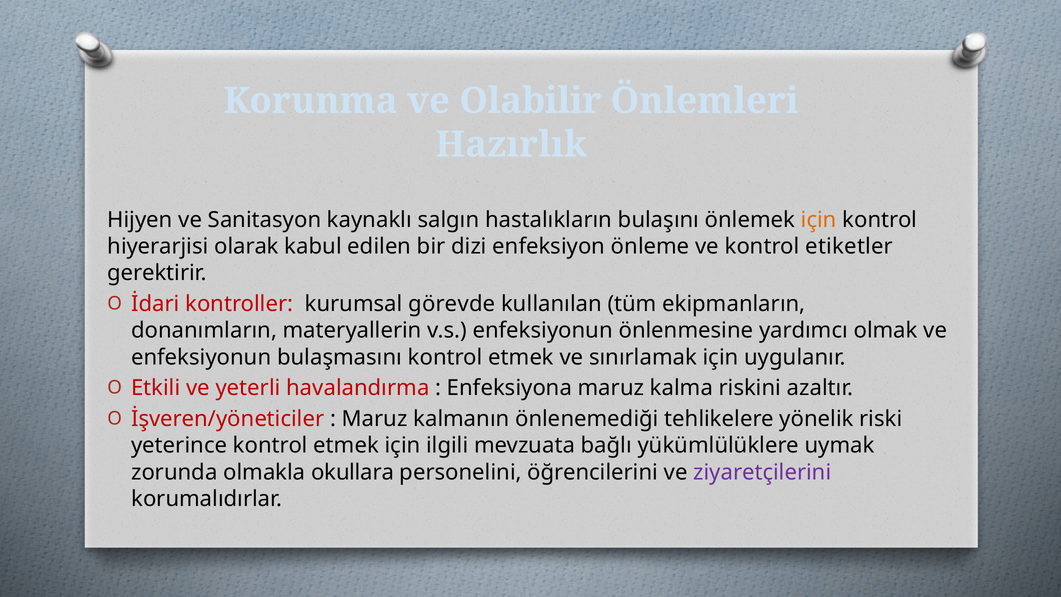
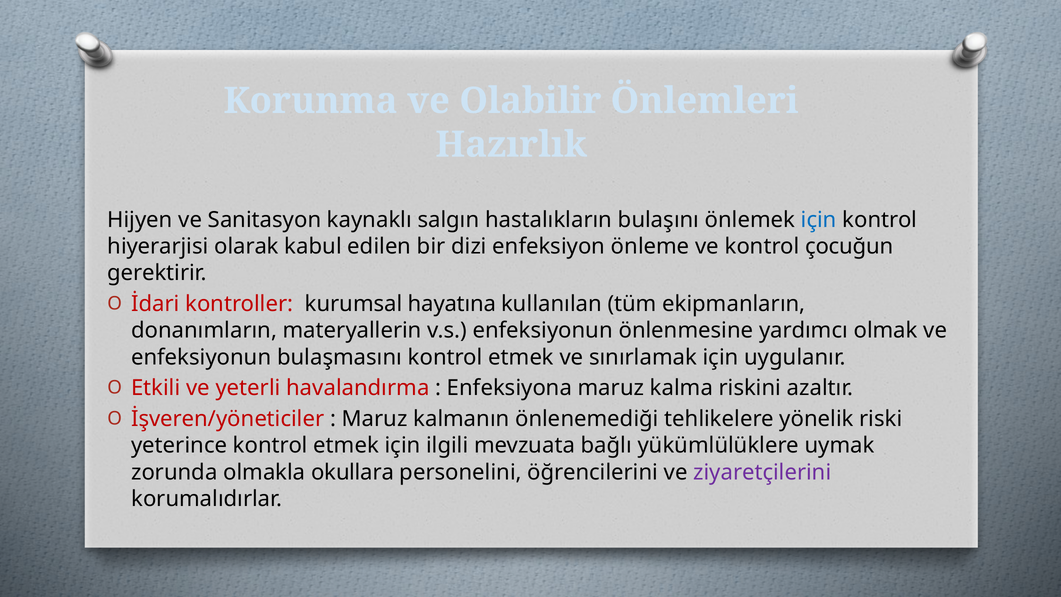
için colour: orange -> blue (819, 220)
etiketler: etiketler -> çocuğun (849, 247)
görevde: görevde -> hayatına (452, 304)
